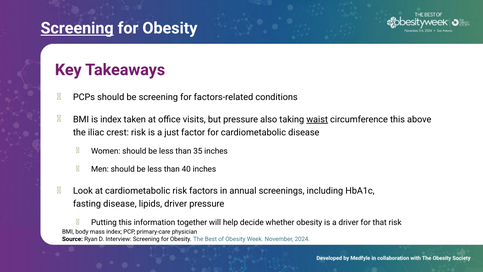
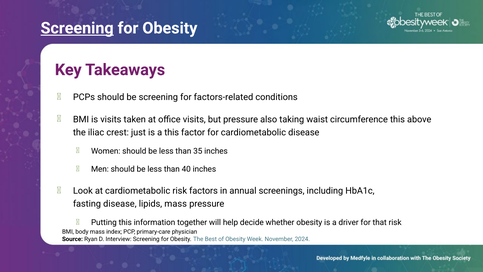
is index: index -> visits (111, 119)
waist underline: present -> none (317, 119)
crest risk: risk -> just (138, 132)
a just: just -> this (172, 132)
lipids driver: driver -> mass (176, 204)
